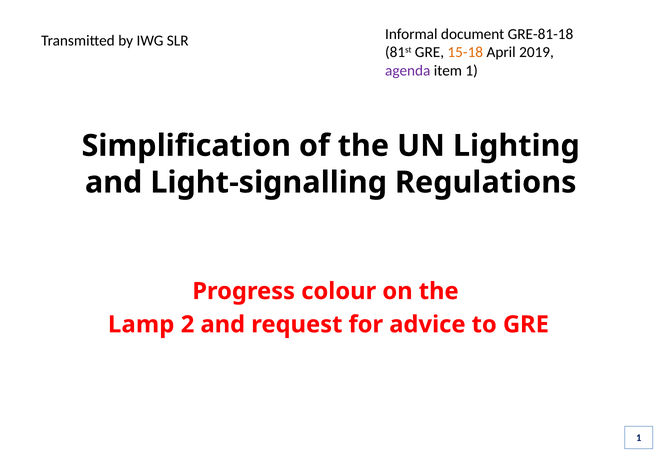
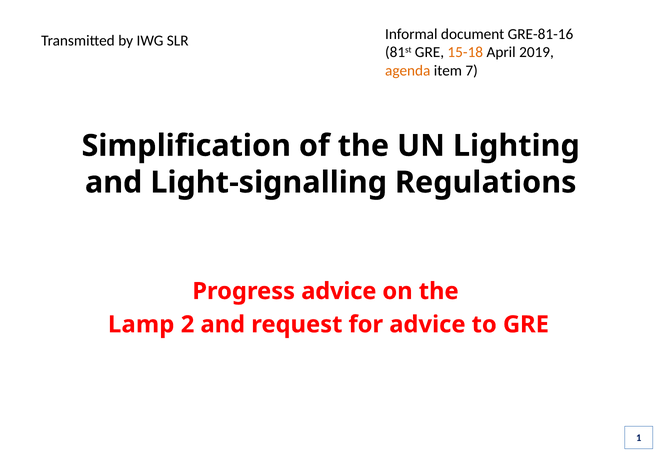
GRE-81-18: GRE-81-18 -> GRE-81-16 (540, 34)
agenda colour: purple -> orange (408, 71)
item 1: 1 -> 7 (472, 71)
Progress colour: colour -> advice (339, 291)
